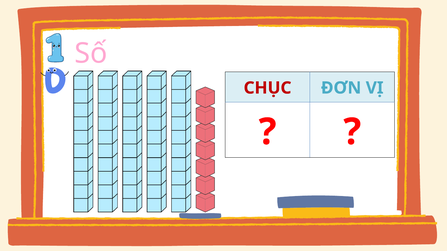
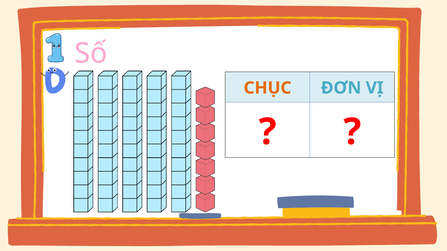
CHỤC colour: red -> orange (268, 88)
